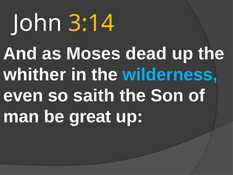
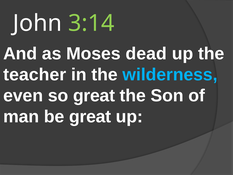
3:14 colour: yellow -> light green (91, 23)
whither: whither -> teacher (35, 75)
so saith: saith -> great (94, 96)
